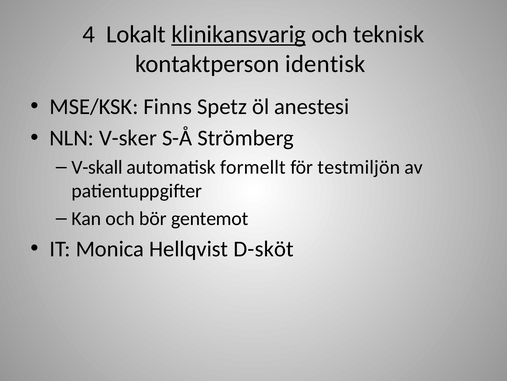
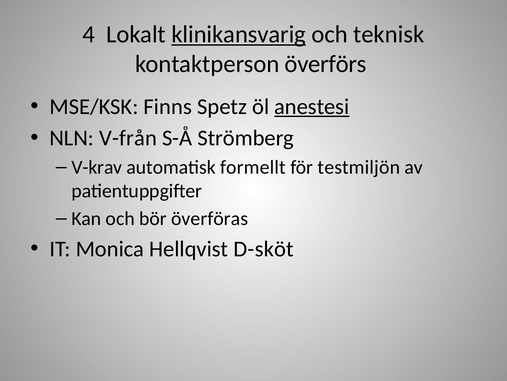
identisk: identisk -> överförs (326, 64)
anestesi underline: none -> present (312, 106)
V-sker: V-sker -> V-från (128, 138)
V-skall: V-skall -> V-krav (97, 167)
gentemot: gentemot -> överföras (210, 218)
